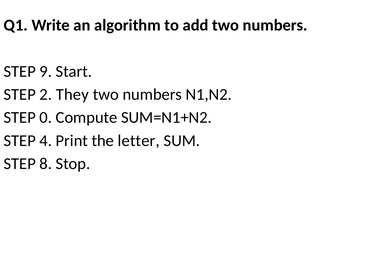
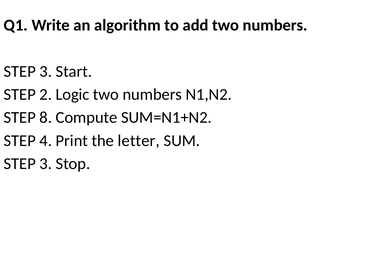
9: 9 -> 3 (46, 71)
They: They -> Logic (72, 95)
0: 0 -> 8 (46, 118)
8: 8 -> 3 (46, 164)
